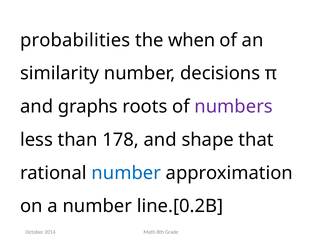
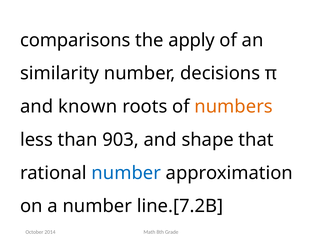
probabilities: probabilities -> comparisons (75, 40)
when: when -> apply (192, 40)
graphs: graphs -> known (88, 107)
numbers colour: purple -> orange (234, 107)
178: 178 -> 903 (121, 140)
line.[0.2B: line.[0.2B -> line.[7.2B (180, 206)
